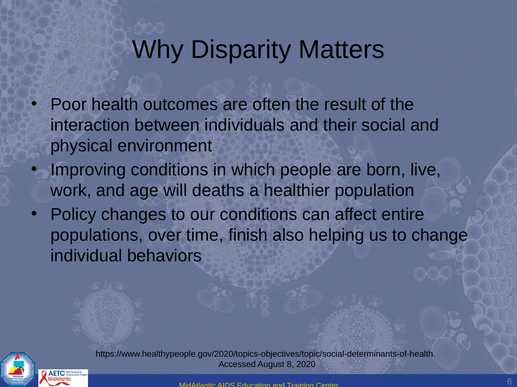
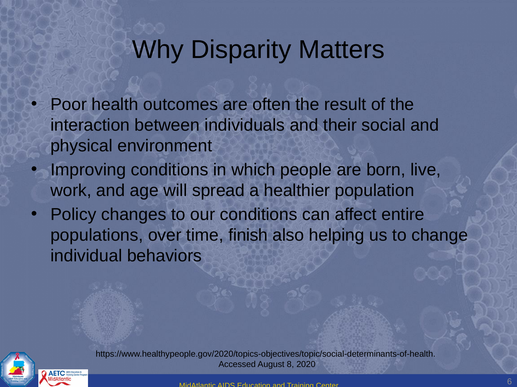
deaths: deaths -> spread (218, 191)
